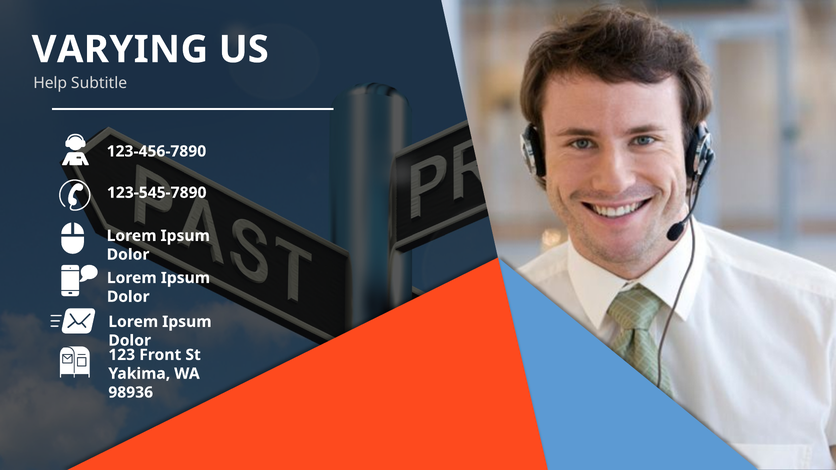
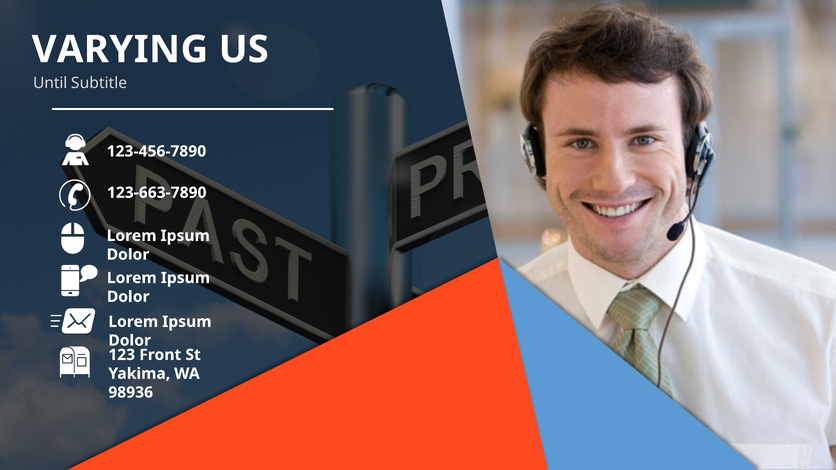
Help: Help -> Until (50, 83)
123-545-7890: 123-545-7890 -> 123-663-7890 (157, 193)
